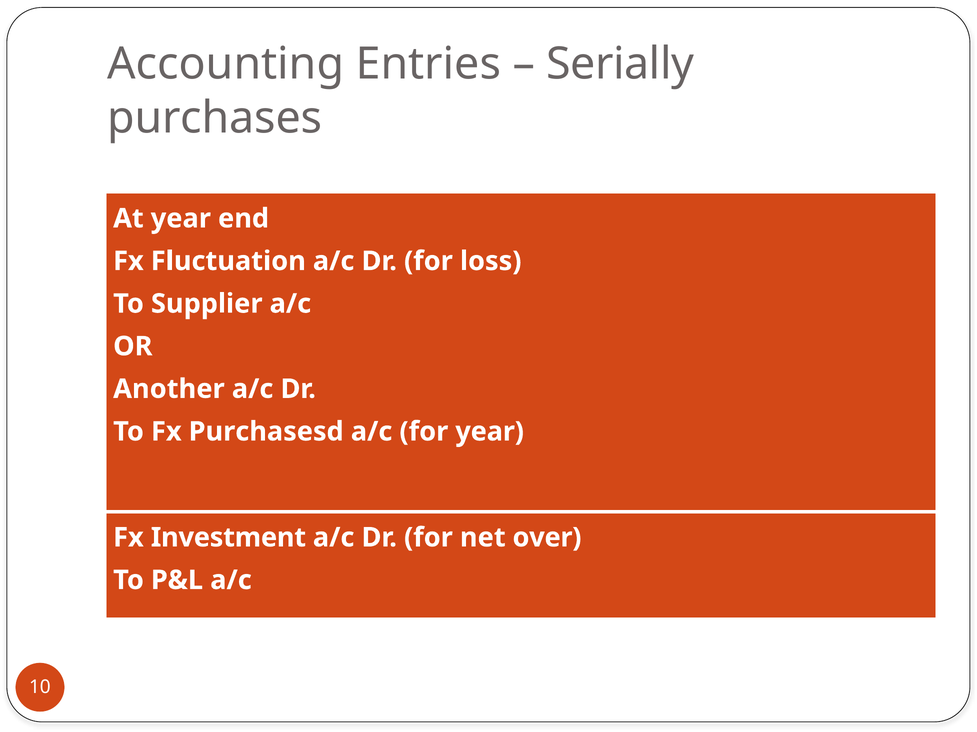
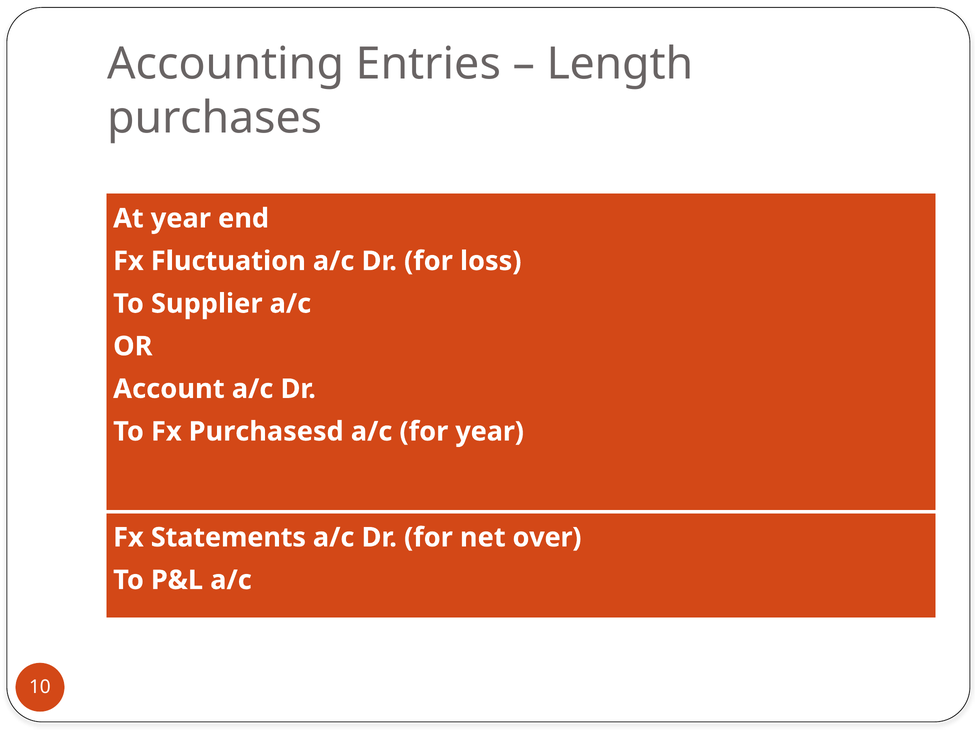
Serially: Serially -> Length (620, 64)
Another: Another -> Account (169, 389)
Investment: Investment -> Statements (228, 538)
